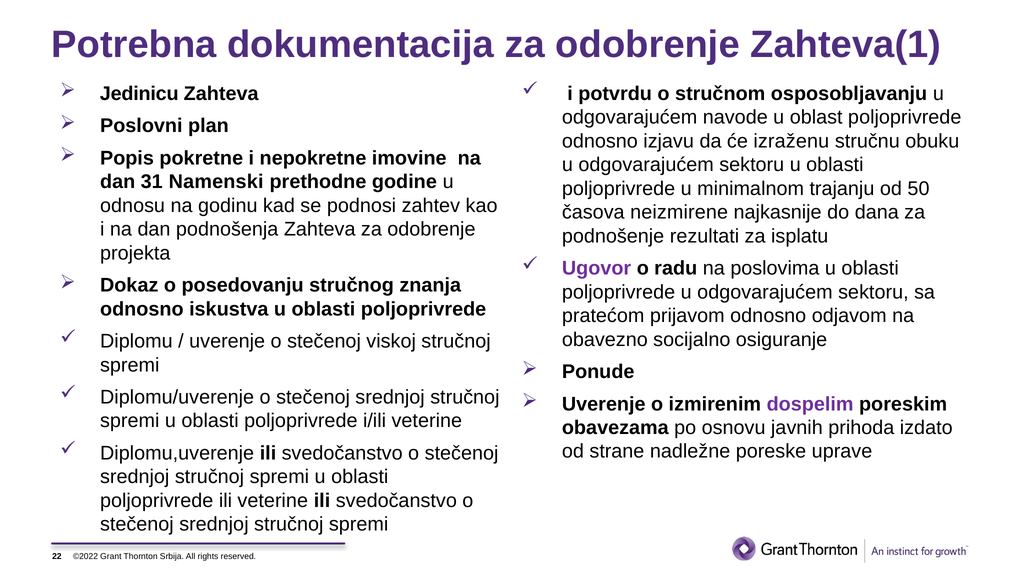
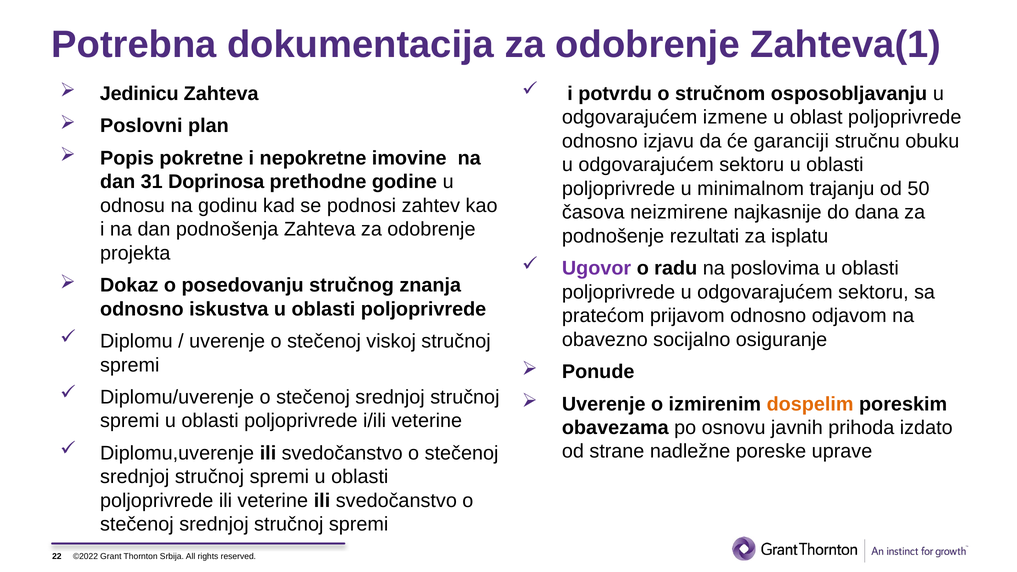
navode: navode -> izmene (735, 117)
izraženu: izraženu -> garanciji (791, 141)
Namenski: Namenski -> Doprinosa (216, 182)
dospelim colour: purple -> orange (810, 404)
